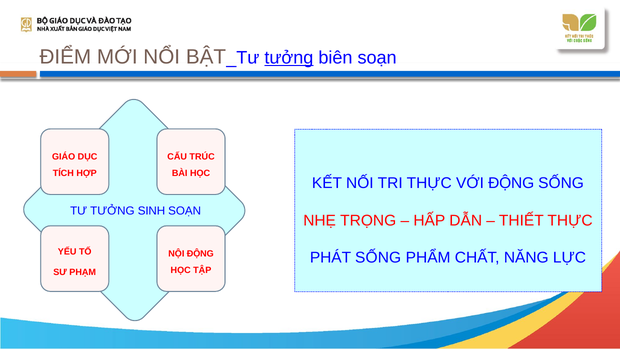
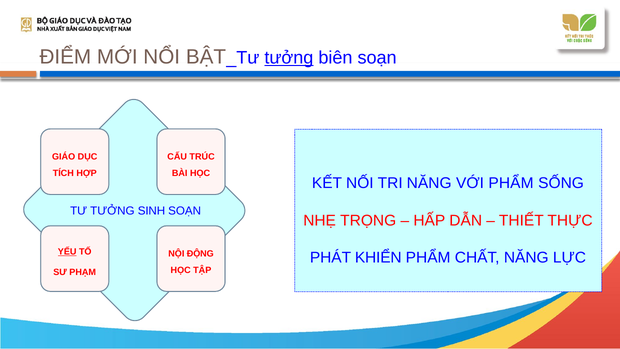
TRI THỰC: THỰC -> NĂNG (429, 183)
VỚI ĐỘNG: ĐỘNG -> PHẨM (511, 183)
YẾU underline: none -> present (67, 252)
PHÁT SỐNG: SỐNG -> KHIỂN (378, 258)
